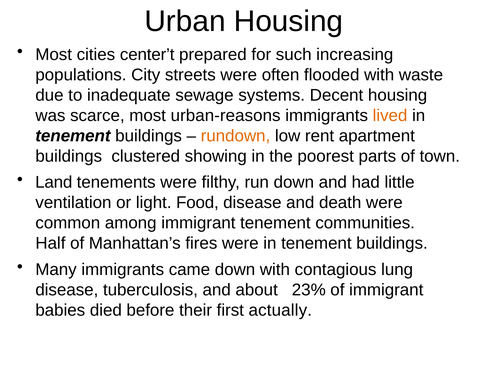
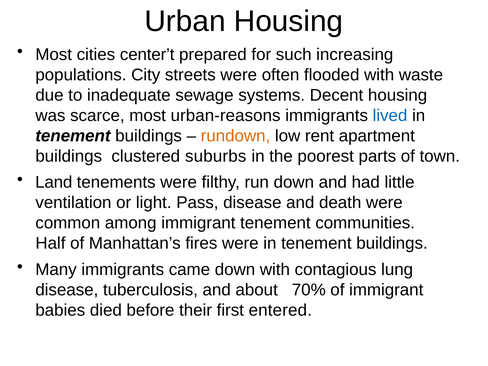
lived colour: orange -> blue (390, 115)
showing: showing -> suburbs (216, 156)
Food: Food -> Pass (197, 203)
23%: 23% -> 70% (309, 290)
actually: actually -> entered (280, 310)
